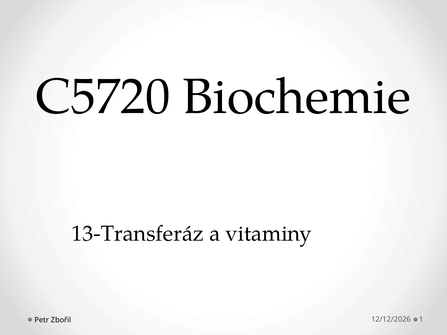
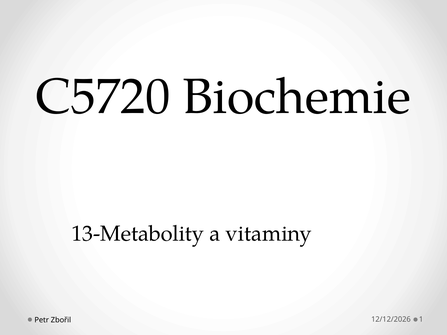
13-Transferáz: 13-Transferáz -> 13-Metabolity (138, 234)
